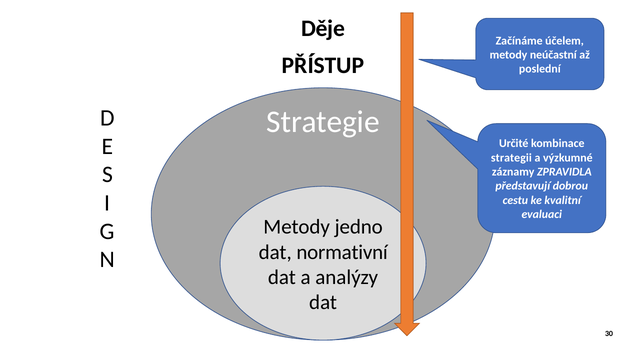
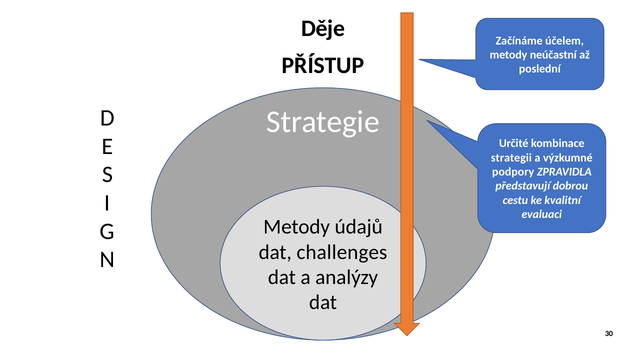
záznamy: záznamy -> podpory (513, 172)
jedno: jedno -> údajů (359, 227)
normativní: normativní -> challenges (342, 252)
